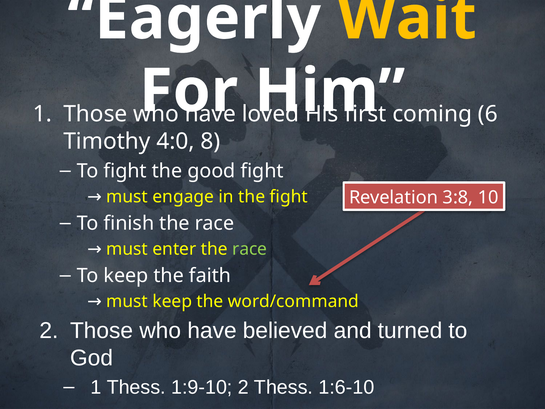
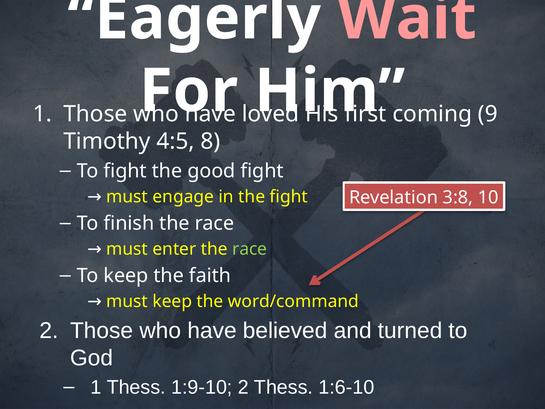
Wait colour: yellow -> pink (407, 18)
6: 6 -> 9 (488, 114)
4:0: 4:0 -> 4:5 (175, 141)
